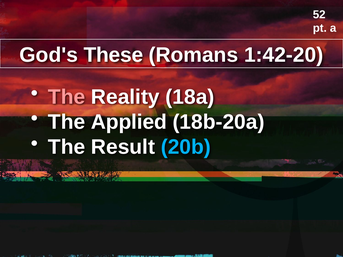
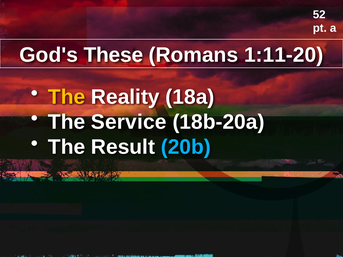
1:42-20: 1:42-20 -> 1:11-20 (284, 55)
The colour: pink -> yellow (67, 97)
Applied: Applied -> Service (129, 122)
